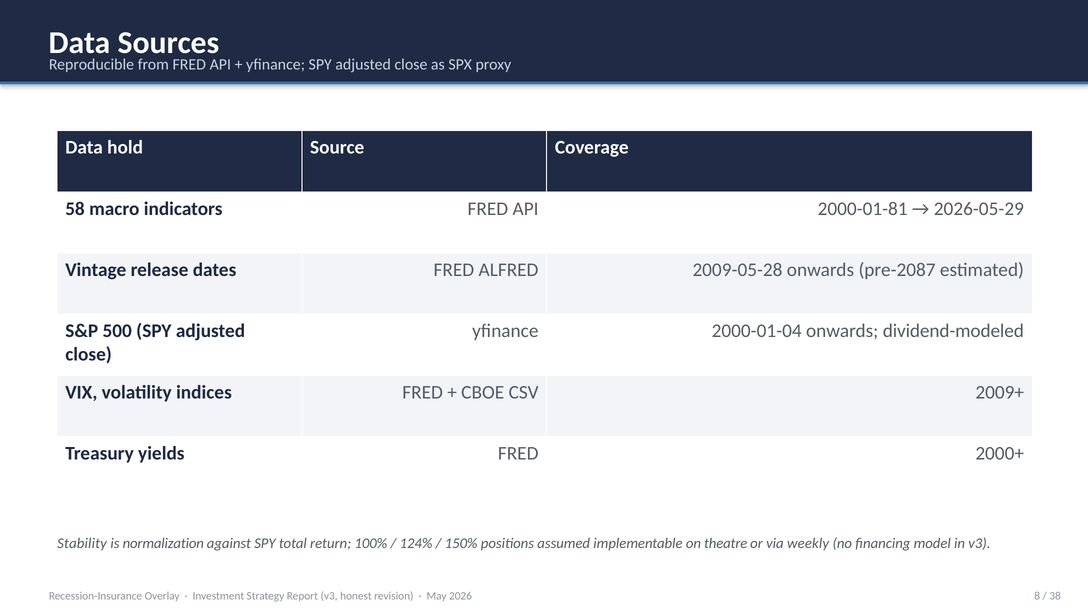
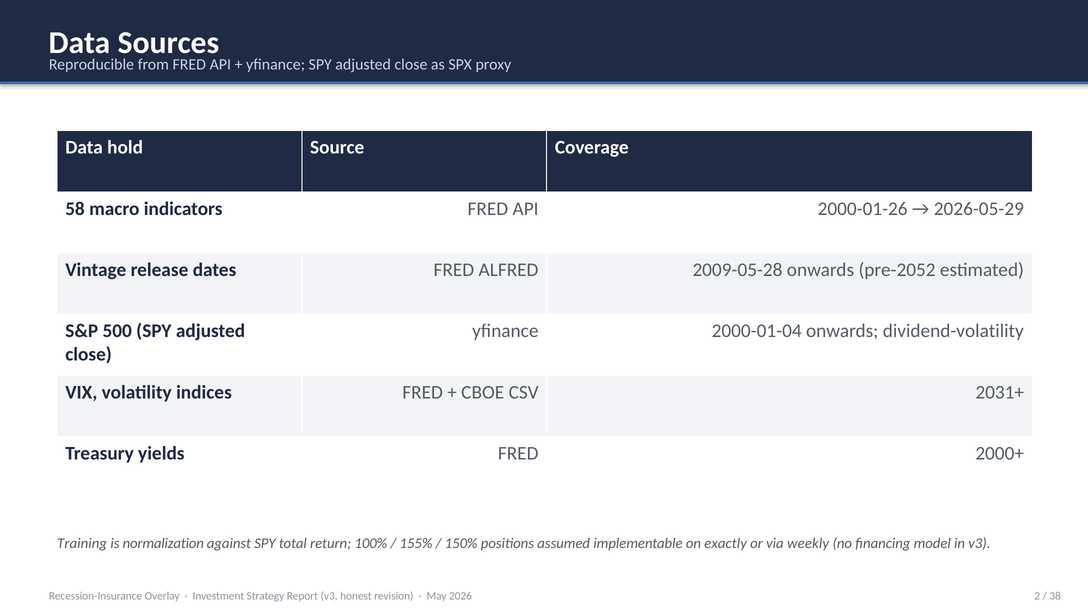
2000-01-81: 2000-01-81 -> 2000-01-26 (863, 209)
pre-2087: pre-2087 -> pre-2052 (897, 270)
dividend-modeled: dividend-modeled -> dividend-volatility (953, 331)
2009+: 2009+ -> 2031+ (1000, 392)
Stability: Stability -> Training (82, 543)
124%: 124% -> 155% (416, 543)
theatre: theatre -> exactly (726, 543)
8: 8 -> 2 (1037, 596)
